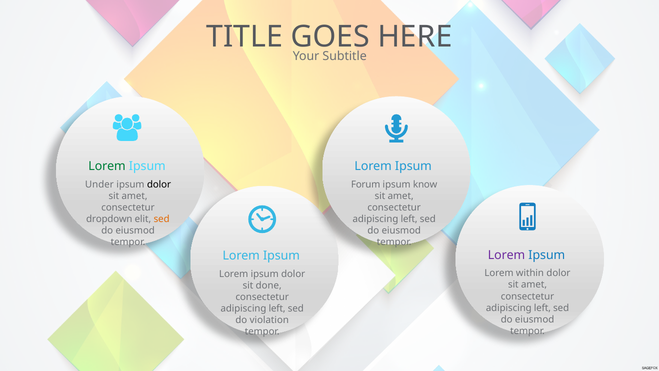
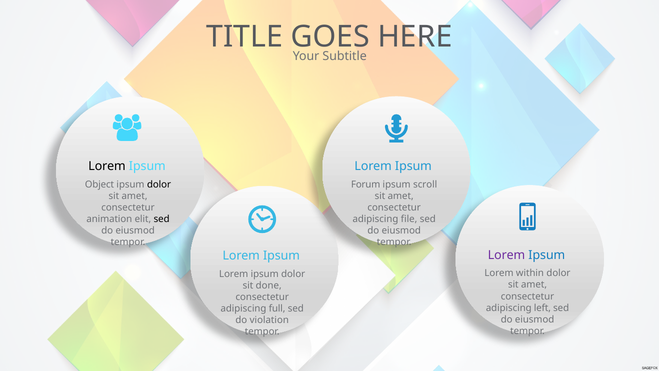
Lorem colour: green -> black (107, 166)
know: know -> scroll (425, 184)
Under: Under -> Object (100, 184)
left: left -> file (409, 219)
dropdown: dropdown -> animation (109, 219)
sed colour: orange -> black (162, 219)
left: left -> full (277, 308)
